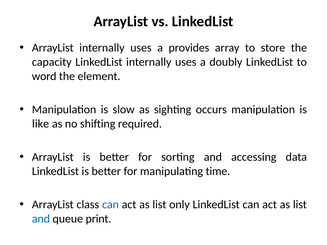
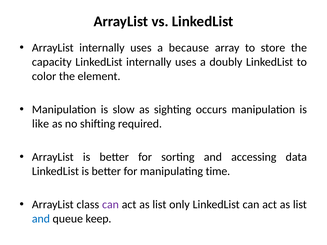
provides: provides -> because (189, 48)
word: word -> color (44, 76)
can colour: blue -> purple (110, 205)
print: print -> keep (98, 219)
